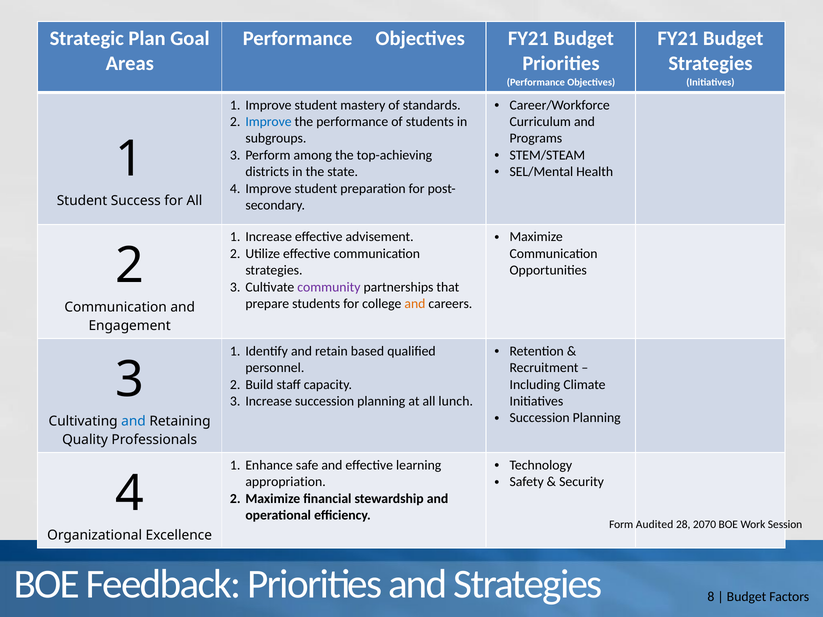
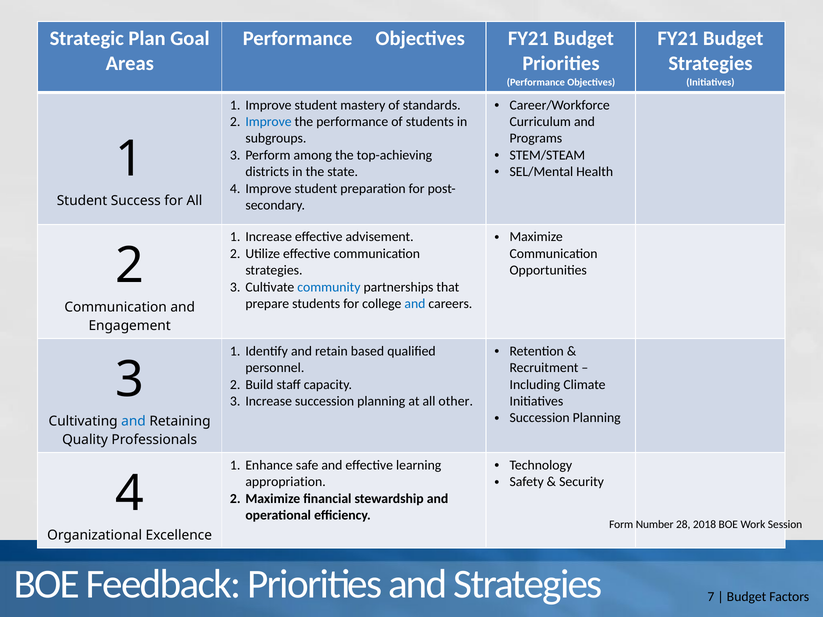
community colour: purple -> blue (329, 287)
and colour: orange -> blue (415, 304)
lunch: lunch -> other (456, 401)
Audited: Audited -> Number (655, 524)
2070: 2070 -> 2018 (705, 524)
8: 8 -> 7 (711, 597)
